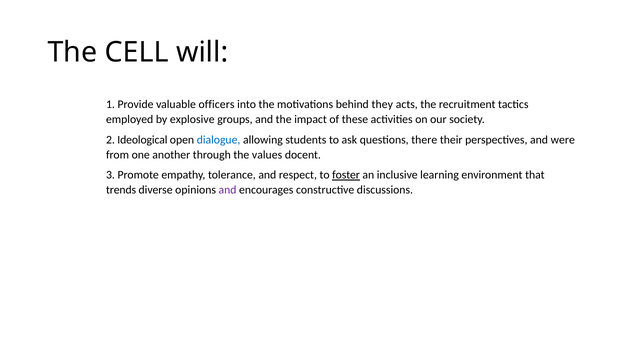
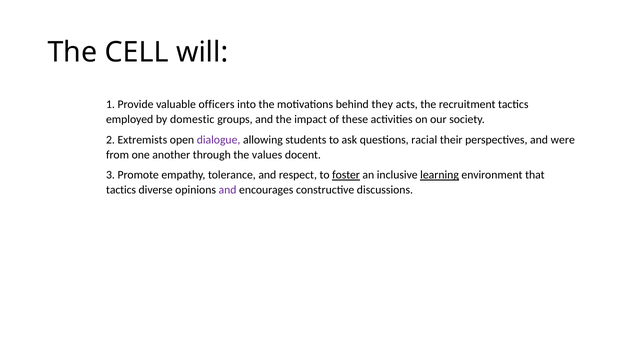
explosive: explosive -> domestic (192, 120)
Ideological: Ideological -> Extremists (142, 140)
dialogue colour: blue -> purple (219, 140)
there: there -> racial (424, 140)
learning underline: none -> present (440, 175)
trends: trends -> tactics (121, 190)
